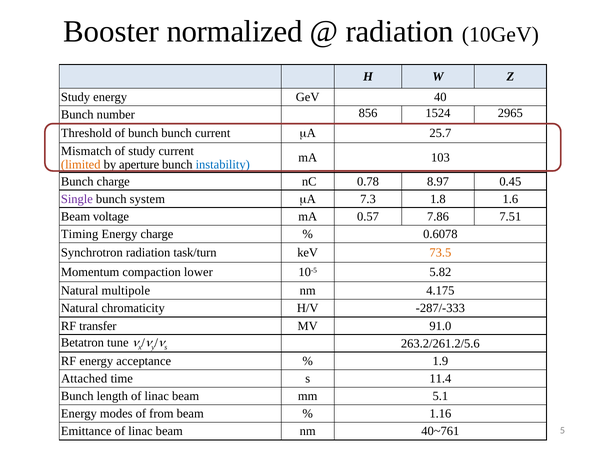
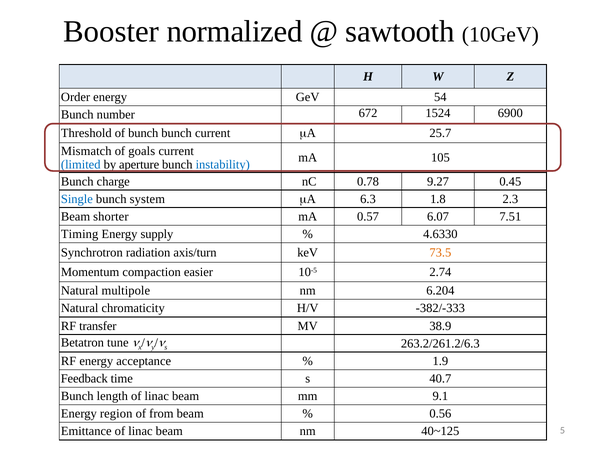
radiation: radiation -> sawtooth (400, 31)
Study: Study -> Order (76, 97)
40: 40 -> 54 (440, 97)
856: 856 -> 672 (368, 113)
2965: 2965 -> 6900 (510, 113)
of study: study -> goals (142, 151)
103: 103 -> 105 (440, 158)
limited colour: orange -> blue (81, 165)
8.97: 8.97 -> 9.27 (438, 181)
Single colour: purple -> blue (77, 199)
7.3: 7.3 -> 6.3 (368, 199)
1.6: 1.6 -> 2.3 (510, 199)
voltage: voltage -> shorter (111, 216)
7.86: 7.86 -> 6.07 (438, 216)
Energy charge: charge -> supply (157, 234)
0.6078: 0.6078 -> 4.6330 (440, 234)
task/turn: task/turn -> axis/turn (195, 253)
lower: lower -> easier (198, 272)
5.82: 5.82 -> 2.74 (440, 272)
4.175: 4.175 -> 6.204 (440, 291)
-287/-333: -287/-333 -> -382/-333 (440, 308)
91.0: 91.0 -> 38.9 (440, 326)
263.2/261.2/5.6: 263.2/261.2/5.6 -> 263.2/261.2/6.3 (440, 343)
Attached: Attached -> Feedback (84, 378)
11.4: 11.4 -> 40.7 (440, 378)
5.1: 5.1 -> 9.1 (440, 396)
modes: modes -> region (116, 414)
1.16: 1.16 -> 0.56 (440, 414)
40~761: 40~761 -> 40~125 (440, 431)
